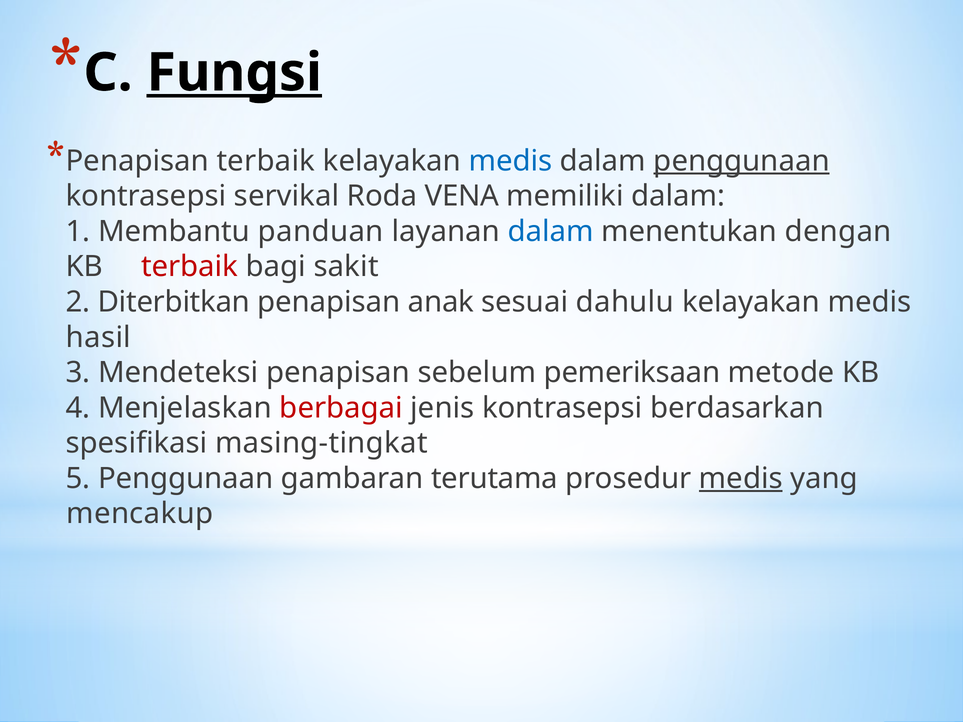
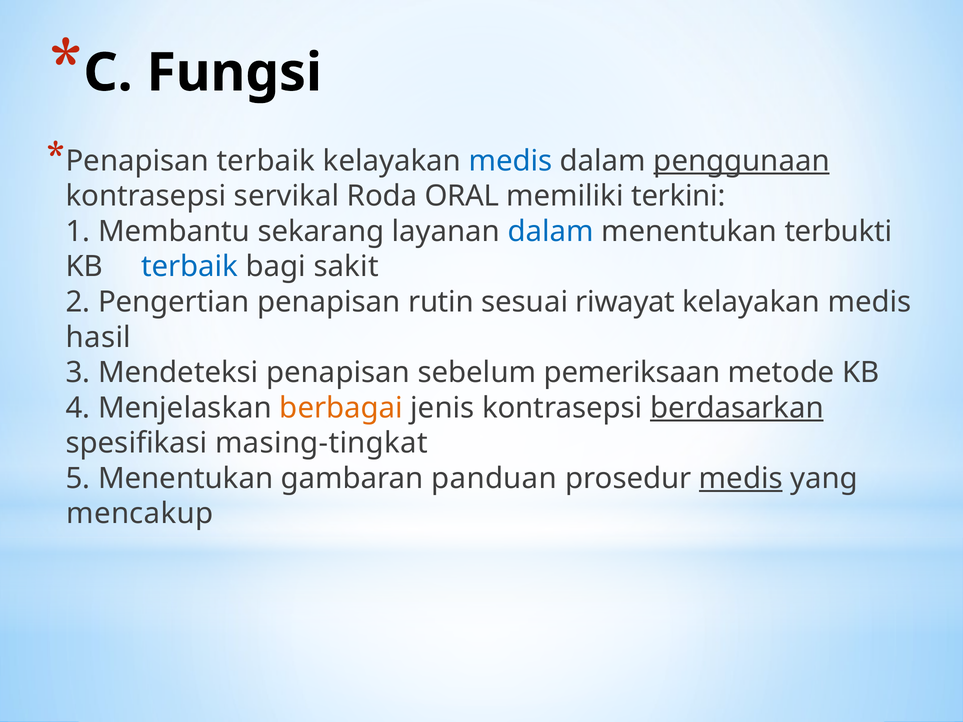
Fungsi underline: present -> none (234, 73)
VENA: VENA -> ORAL (462, 196)
memiliki dalam: dalam -> terkini (678, 196)
panduan: panduan -> sekarang (321, 232)
dengan: dengan -> terbukti (838, 232)
terbaik colour: red -> blue (190, 267)
Diterbitkan: Diterbitkan -> Pengertian (174, 302)
anak: anak -> rutin (441, 302)
dahulu: dahulu -> riwayat (625, 302)
berbagai colour: red -> orange (341, 408)
berdasarkan underline: none -> present (737, 408)
5 Penggunaan: Penggunaan -> Menentukan (186, 479)
terutama: terutama -> panduan (494, 479)
